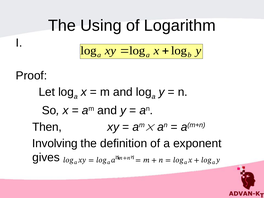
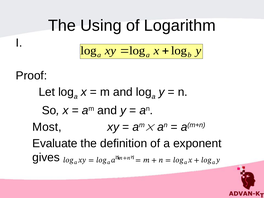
Then: Then -> Most (47, 127)
Involving: Involving -> Evaluate (55, 143)
